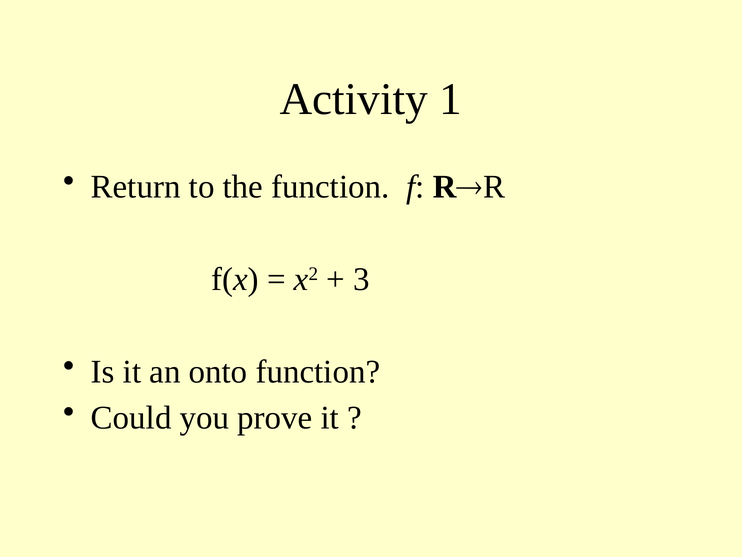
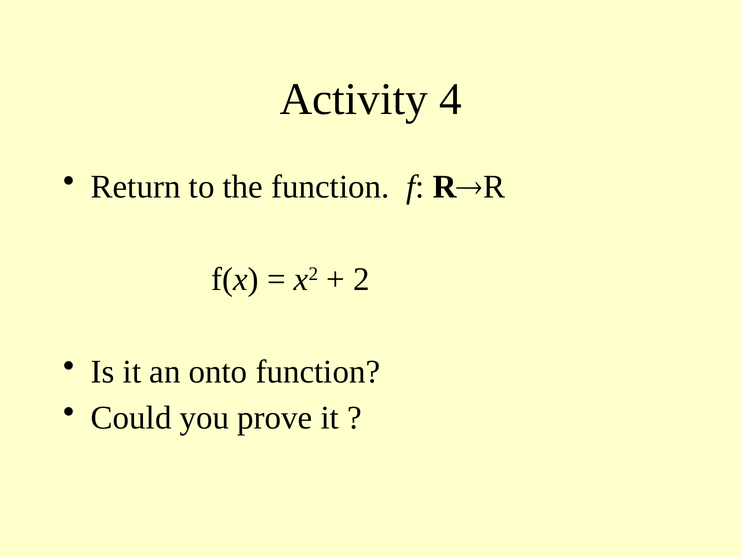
1: 1 -> 4 (451, 99)
3: 3 -> 2 (361, 279)
